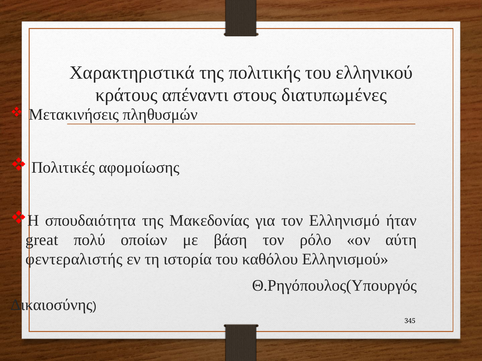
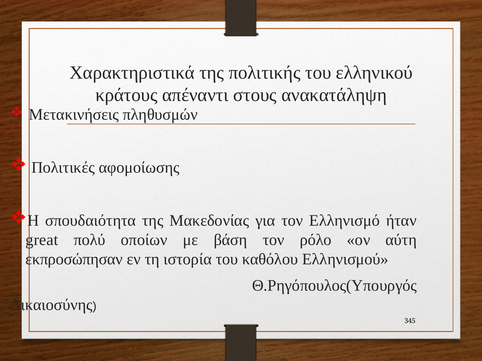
διατυπωμένες: διατυπωμένες -> ανακατάληψη (334, 95)
φεντεραλιστής: φεντεραλιστής -> εκπροσώπησαν (74, 259)
